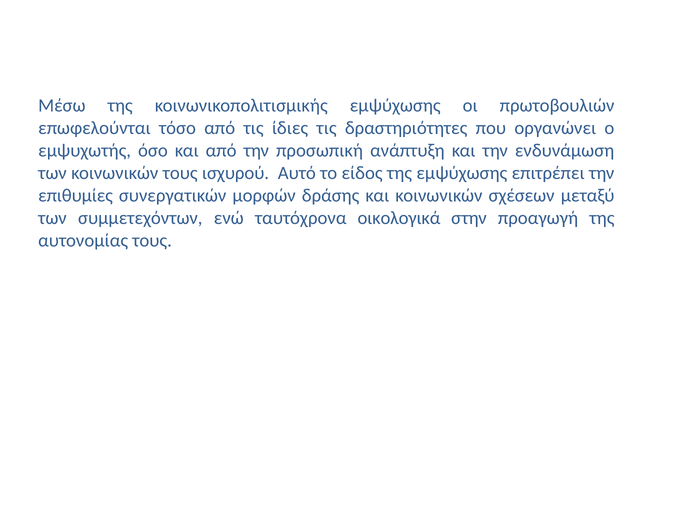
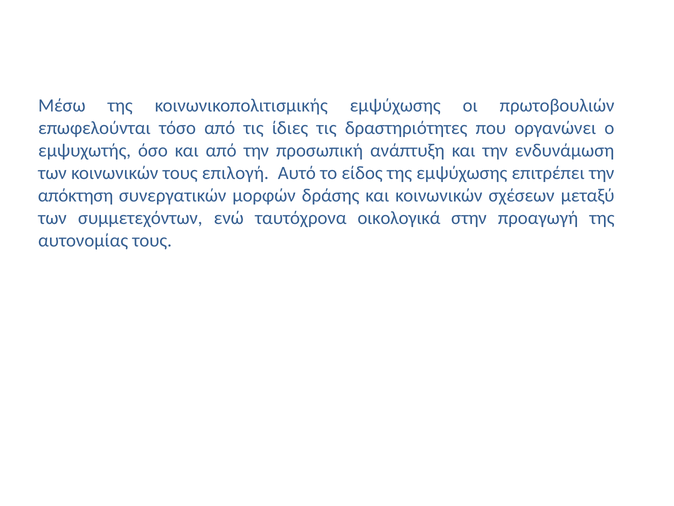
ισχυρού: ισχυρού -> επιλογή (235, 173)
επιθυμίες: επιθυμίες -> απόκτηση (76, 195)
